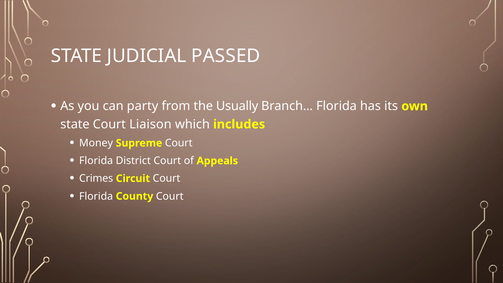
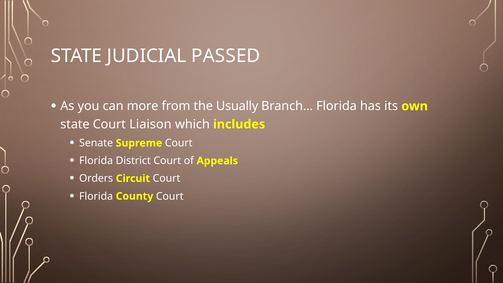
party: party -> more (143, 106)
Money: Money -> Senate (96, 143)
Crimes: Crimes -> Orders (96, 178)
